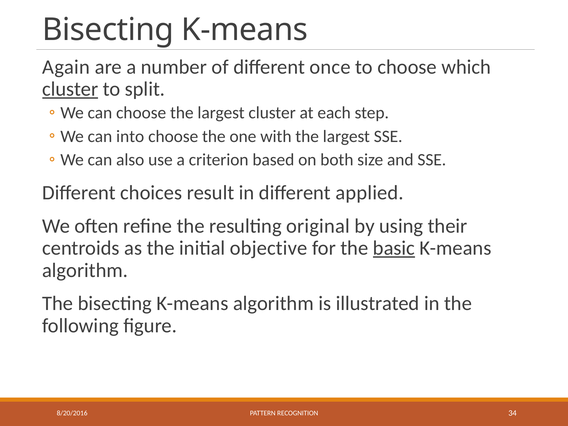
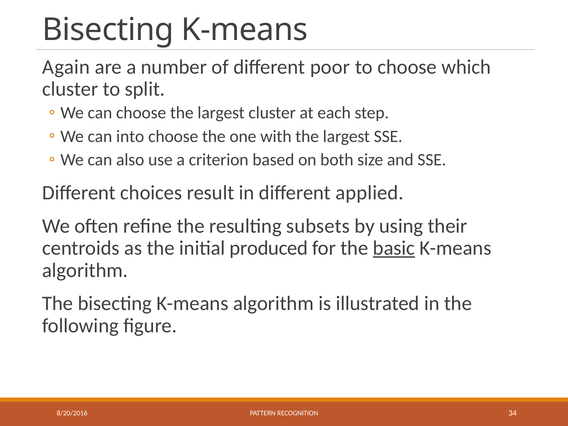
once: once -> poor (330, 67)
cluster underline: present -> none (70, 89)
original: original -> subsets (318, 226)
objective: objective -> produced (269, 248)
